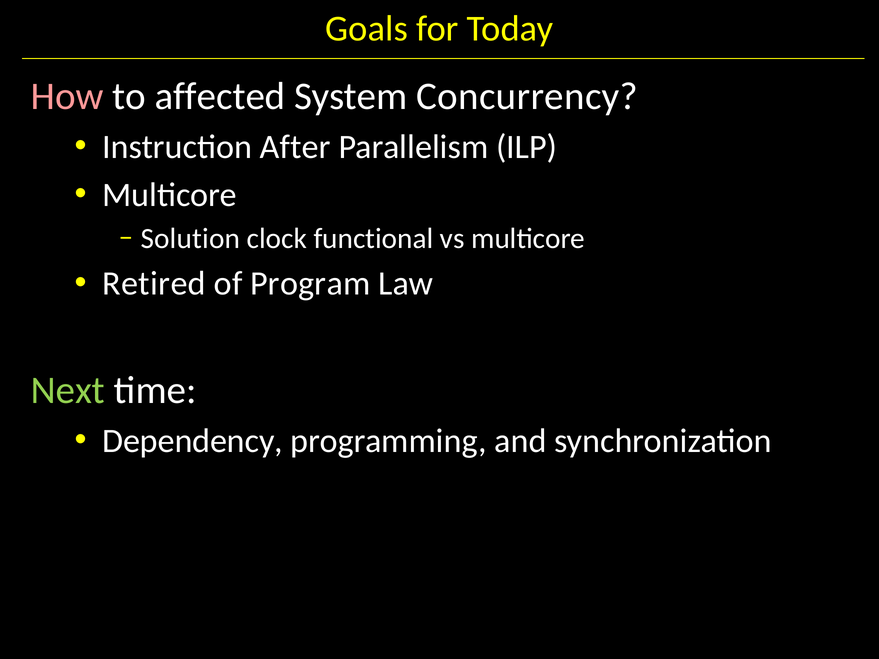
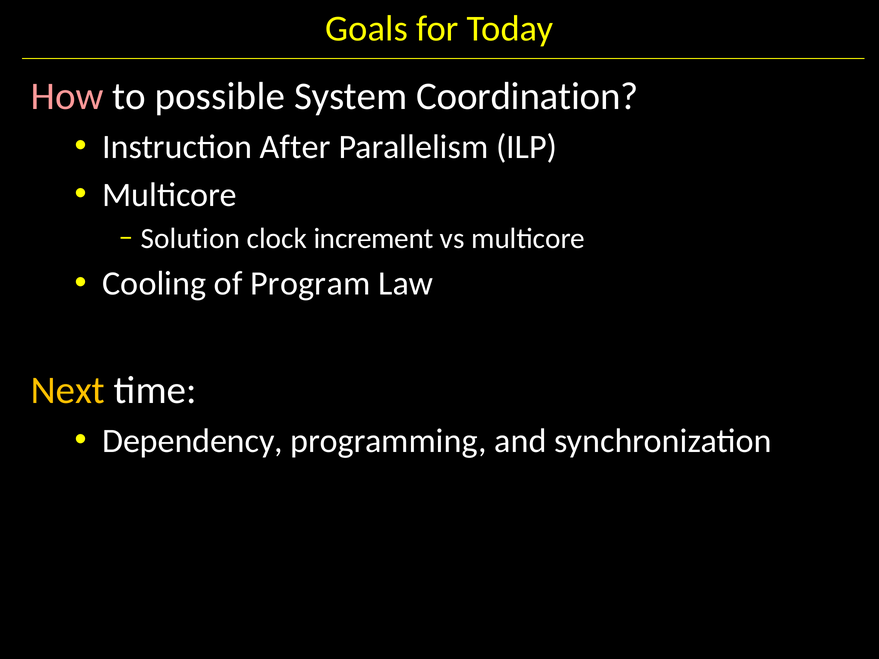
affected: affected -> possible (220, 96)
Concurrency: Concurrency -> Coordination (527, 96)
functional: functional -> increment (374, 238)
Retired: Retired -> Cooling (154, 284)
Next colour: light green -> yellow (68, 391)
